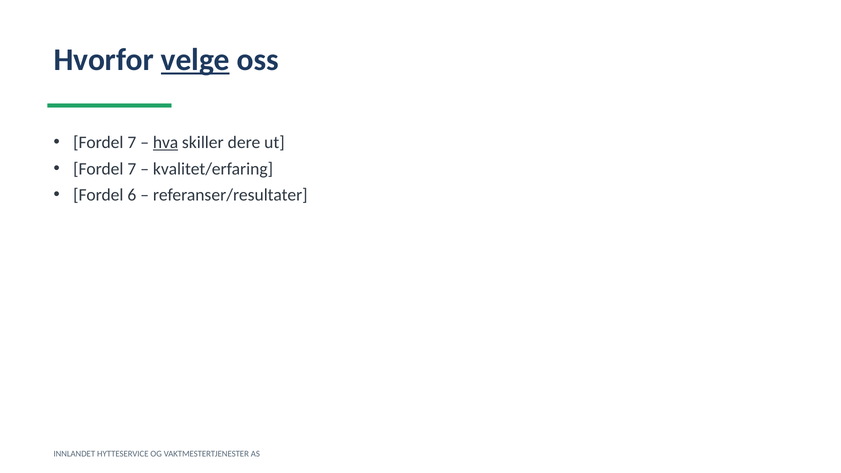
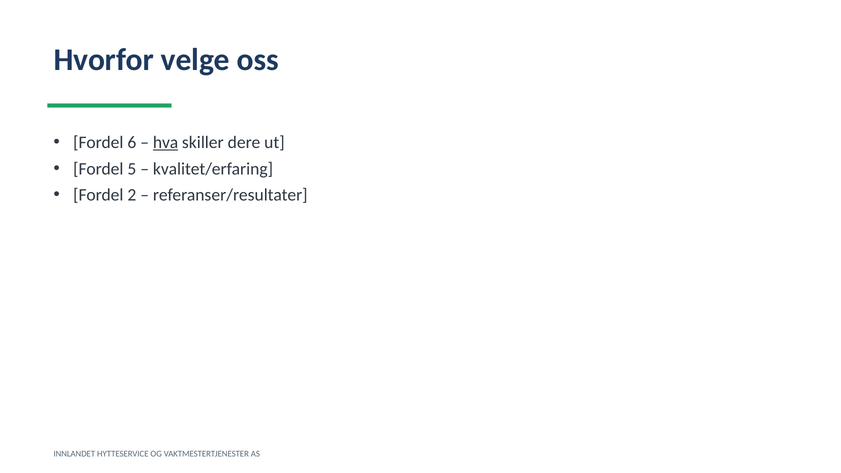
velge underline: present -> none (195, 60)
7: 7 -> 6 (132, 142)
7: 7 -> 5 (132, 169)
6: 6 -> 2 (132, 195)
